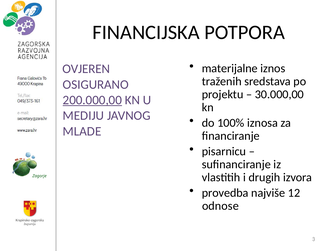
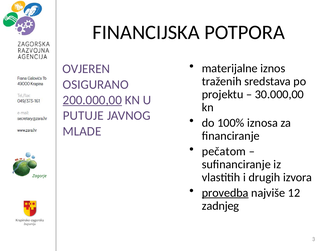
MEDIJU: MEDIJU -> PUTUJE (83, 116)
pisarnicu: pisarnicu -> pečatom (224, 151)
provedba underline: none -> present (225, 193)
odnose: odnose -> zadnjeg (221, 206)
